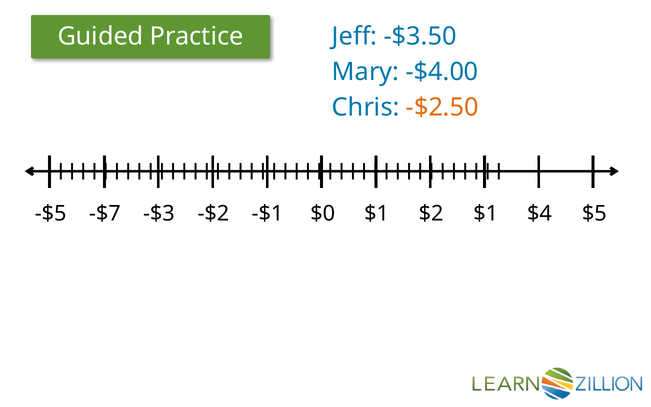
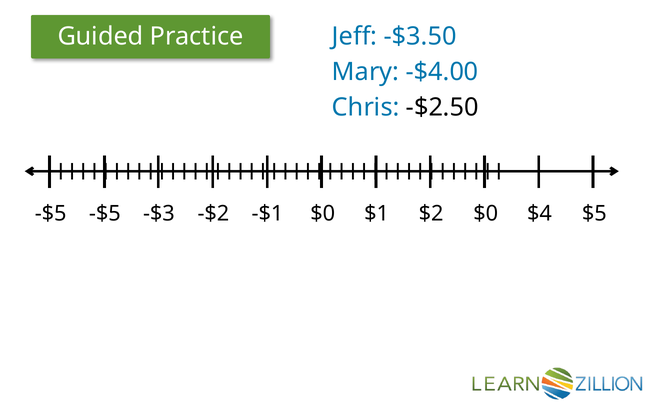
-$2.50 colour: orange -> black (442, 107)
-$7: -$7 -> -$5 (105, 213)
$2 $1: $1 -> $0 (486, 213)
